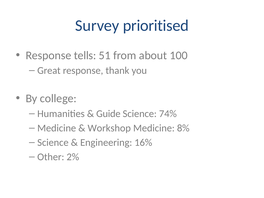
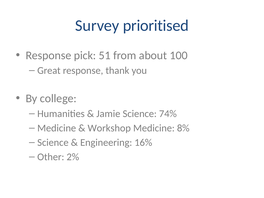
tells: tells -> pick (85, 55)
Guide: Guide -> Jamie (108, 114)
